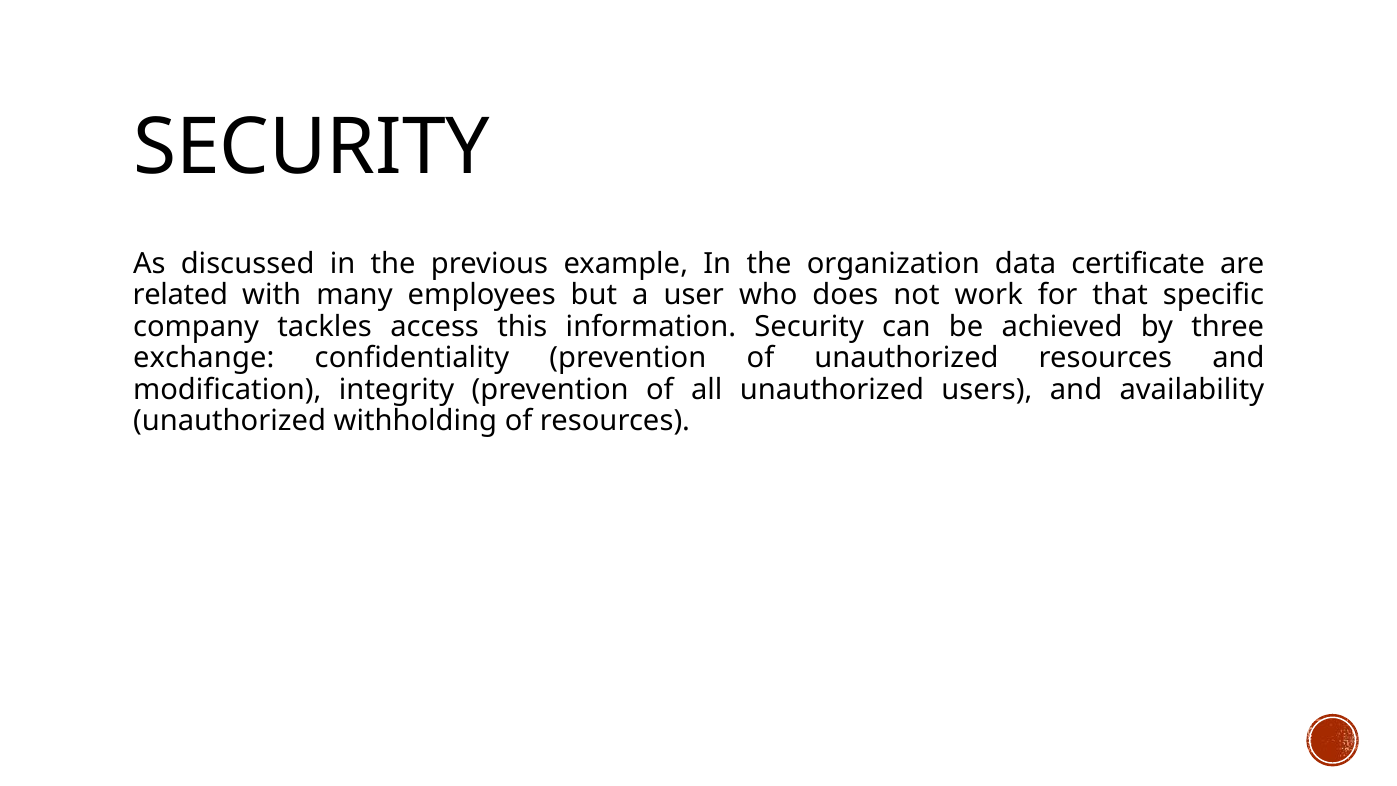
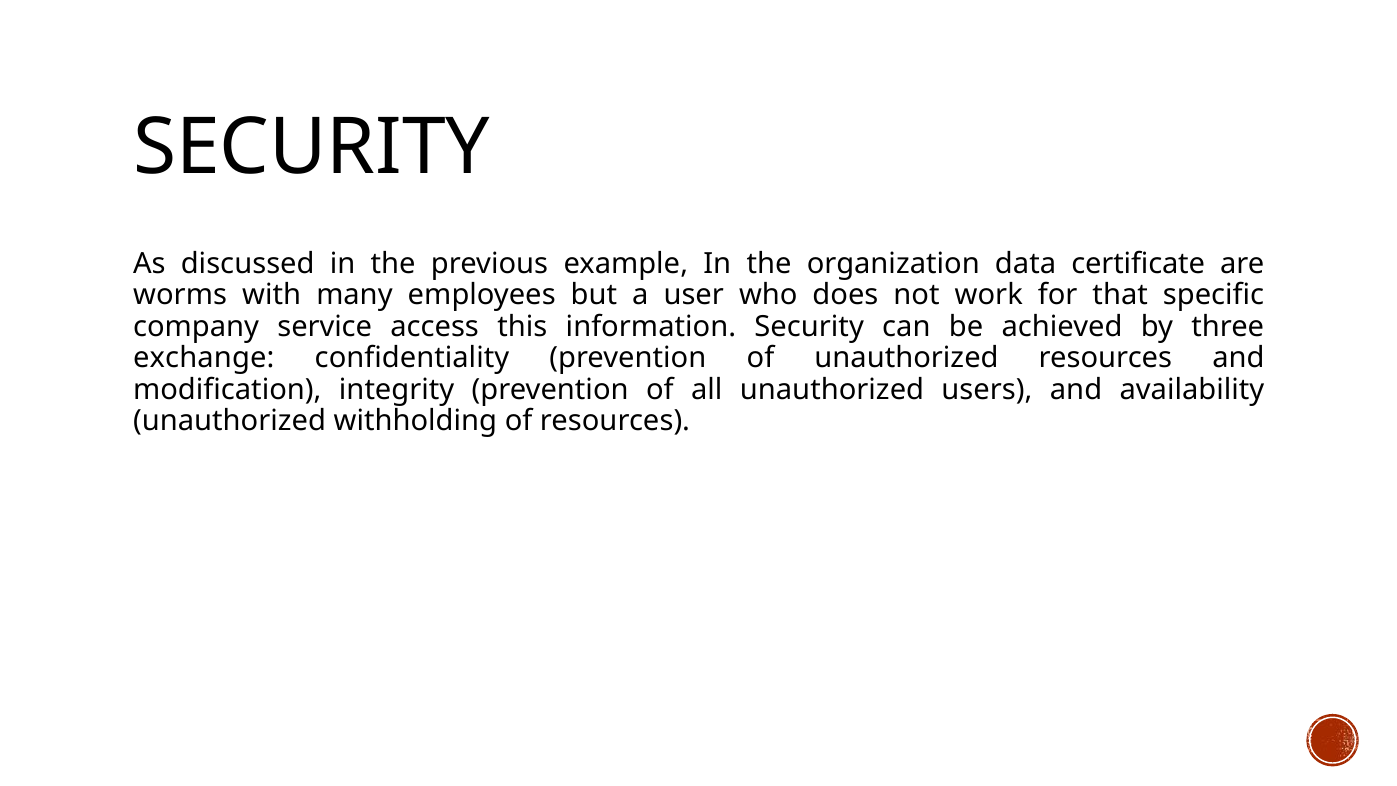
related: related -> worms (180, 295)
tackles: tackles -> service (325, 327)
